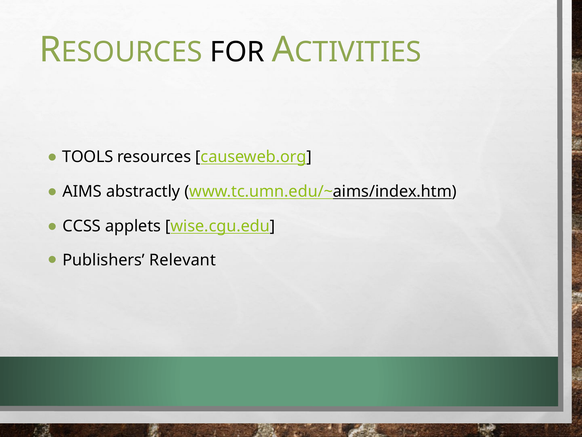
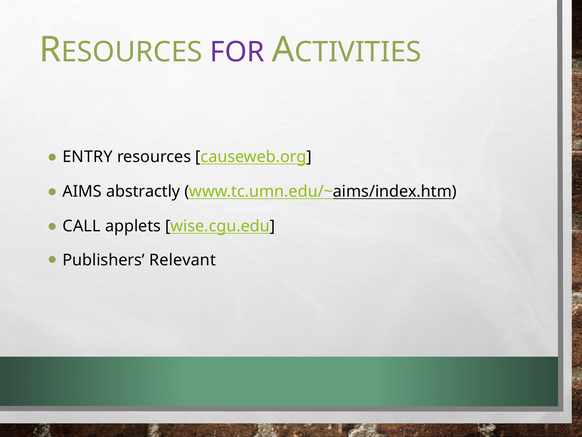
FOR colour: black -> purple (237, 52)
TOOLS: TOOLS -> ENTRY (88, 157)
CCSS: CCSS -> CALL (82, 226)
